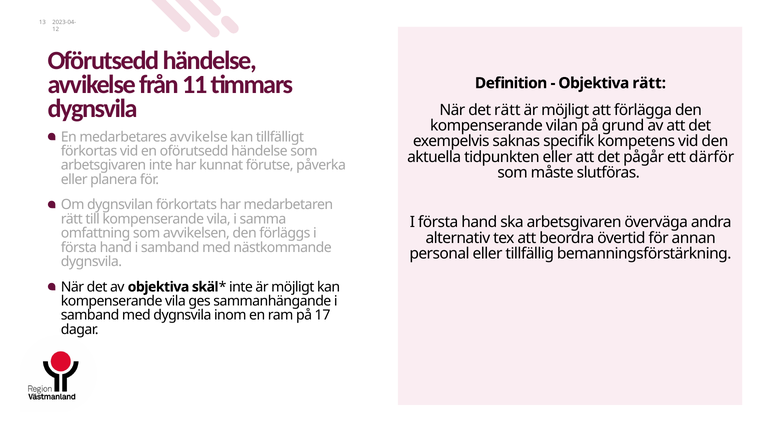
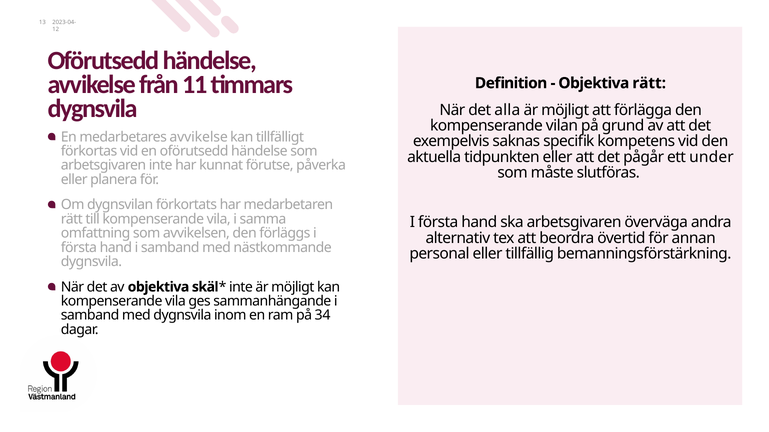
det rätt: rätt -> alla (507, 110)
därför: därför -> under (711, 157)
17: 17 -> 34 (323, 316)
